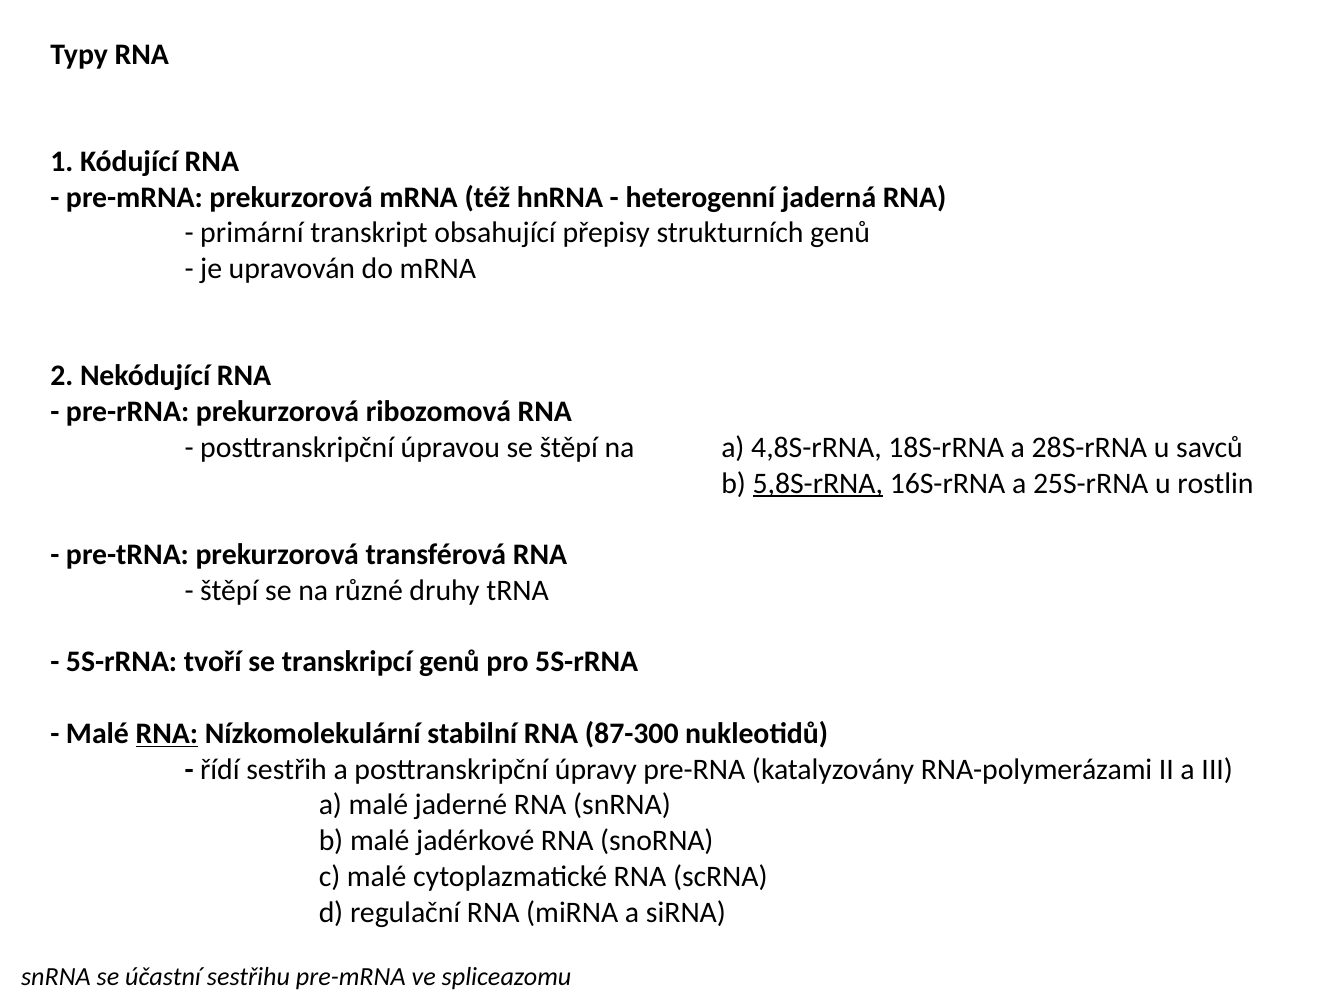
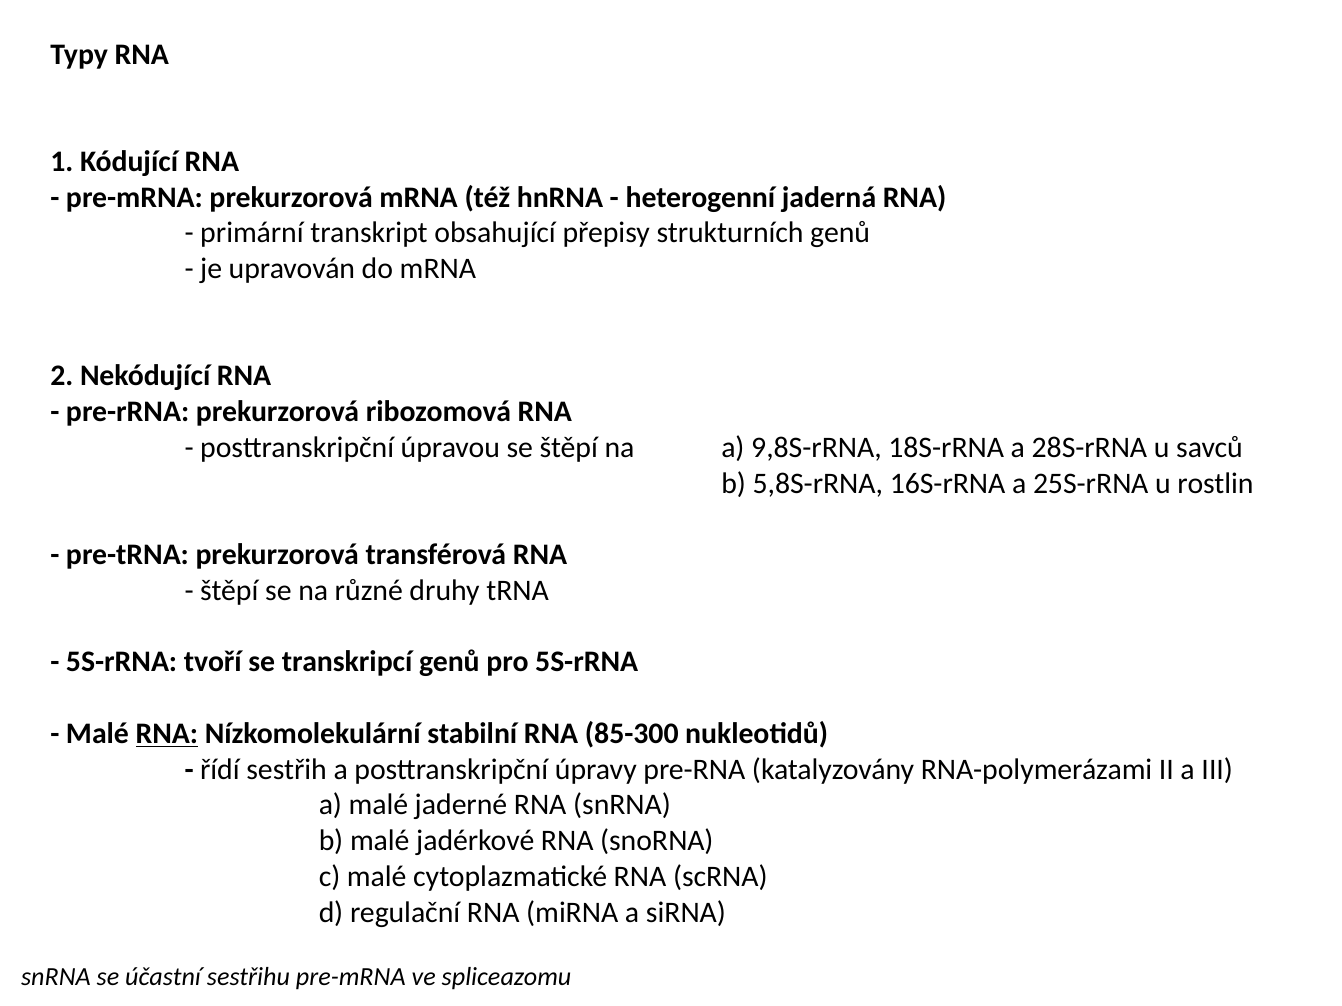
4,8S-rRNA: 4,8S-rRNA -> 9,8S-rRNA (816, 448)
5,8S-rRNA underline: present -> none (818, 484)
87-300: 87-300 -> 85-300 (632, 734)
